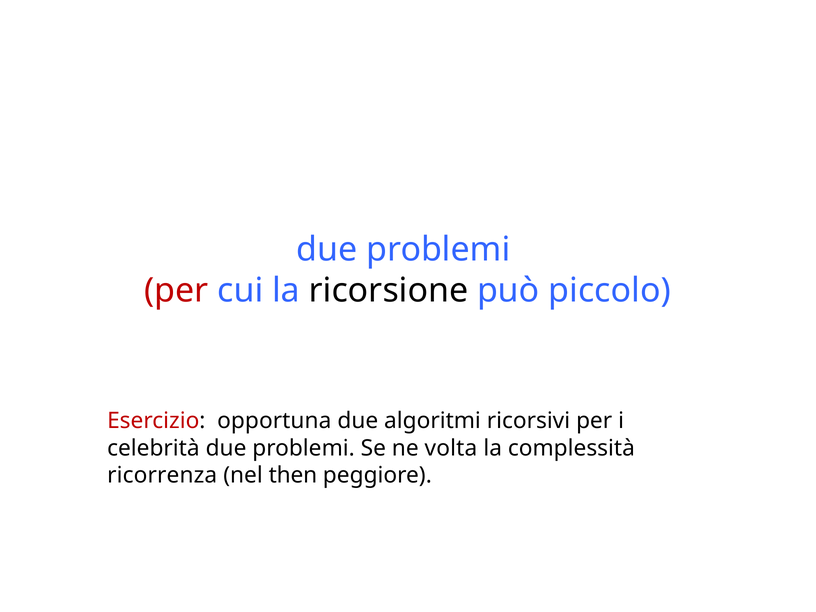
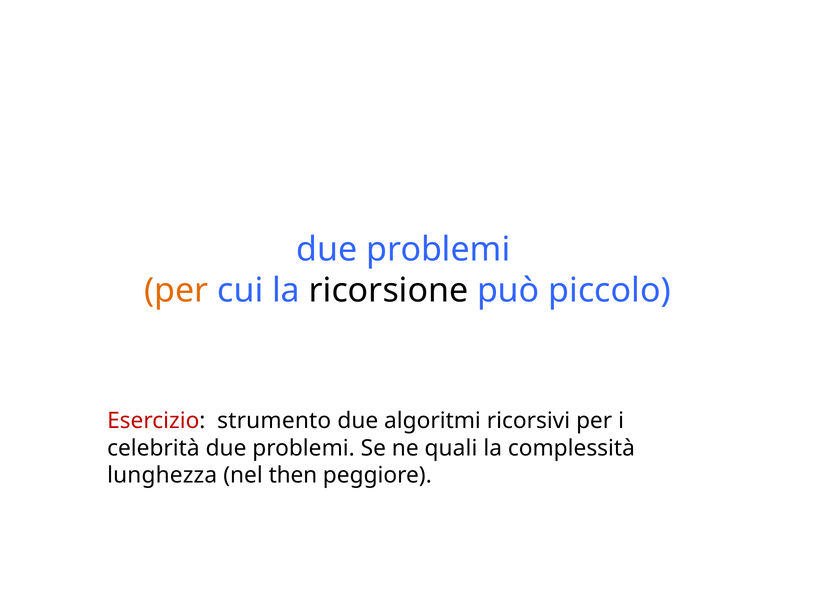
per colour: red -> orange (176, 290)
opportuna: opportuna -> strumento (274, 421)
volta: volta -> quali (451, 448)
ricorrenza: ricorrenza -> lunghezza (162, 475)
